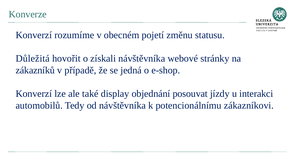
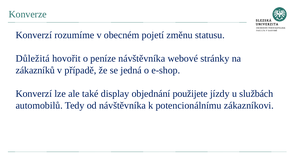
získali: získali -> peníze (103, 59)
posouvat: posouvat -> použijete (190, 94)
interakci: interakci -> službách (256, 94)
